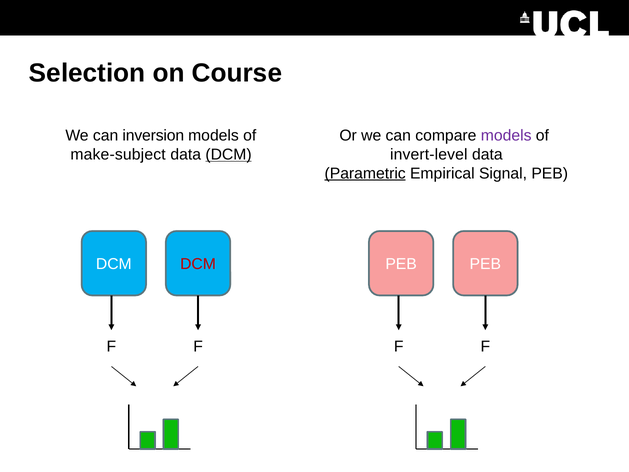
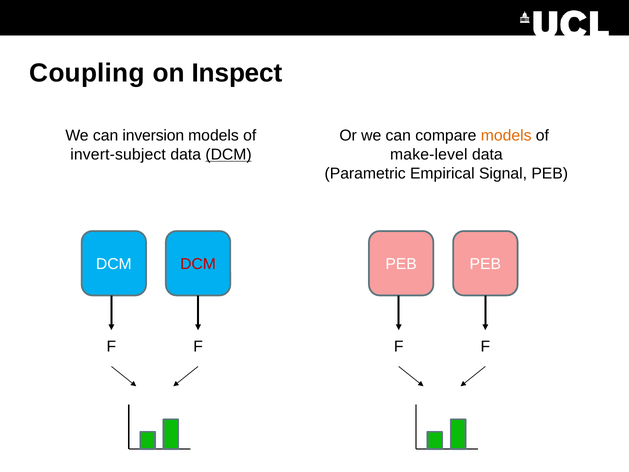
Selection: Selection -> Coupling (87, 73)
Course: Course -> Inspect (237, 73)
models colour: purple -> orange (506, 136)
make-subject: make-subject -> invert-subject (118, 154)
invert-level: invert-level -> make-level (429, 154)
Parametric underline: present -> none (365, 173)
